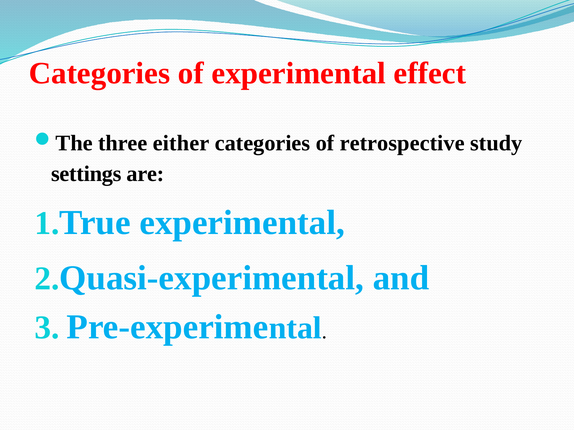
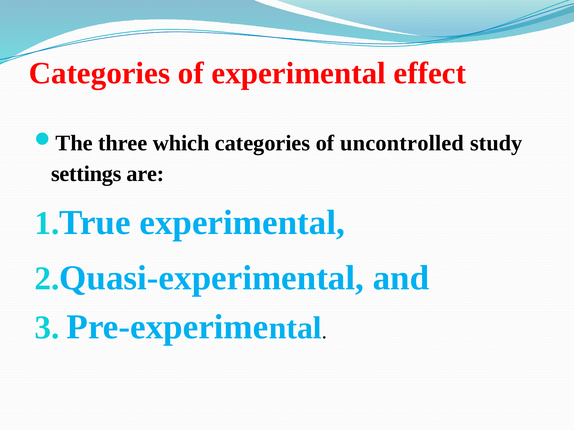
either: either -> which (181, 143)
retrospective: retrospective -> uncontrolled (402, 143)
